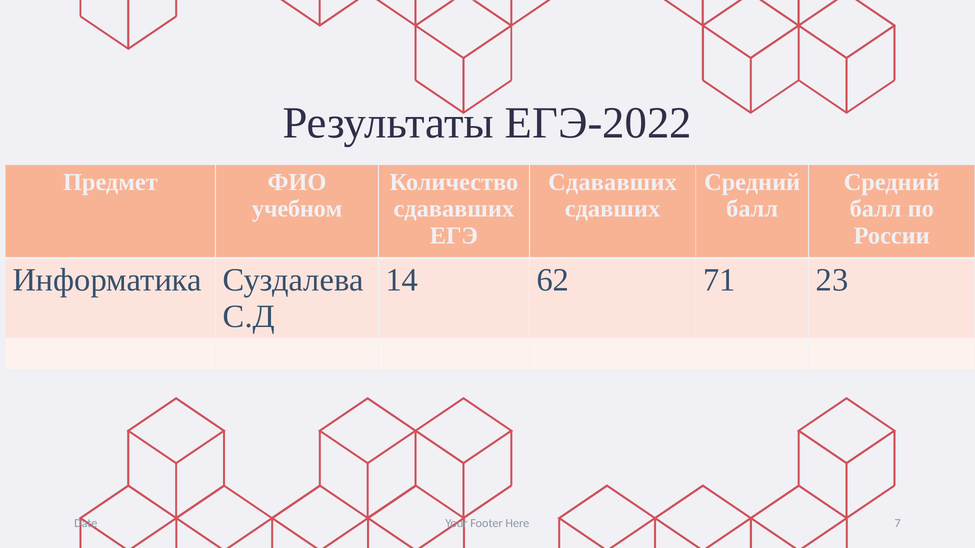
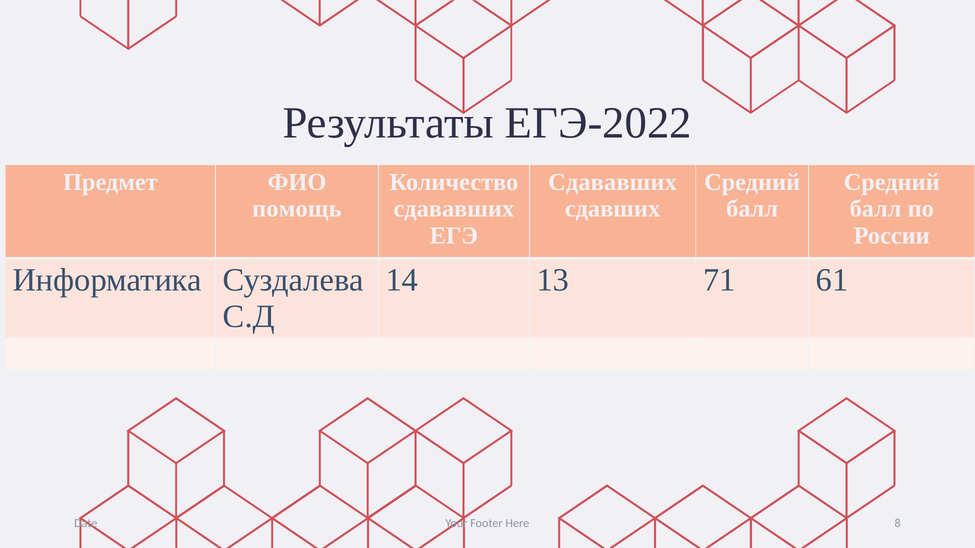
учебном: учебном -> помощь (297, 209)
62: 62 -> 13 (553, 280)
23: 23 -> 61 (832, 280)
7: 7 -> 8 (898, 524)
